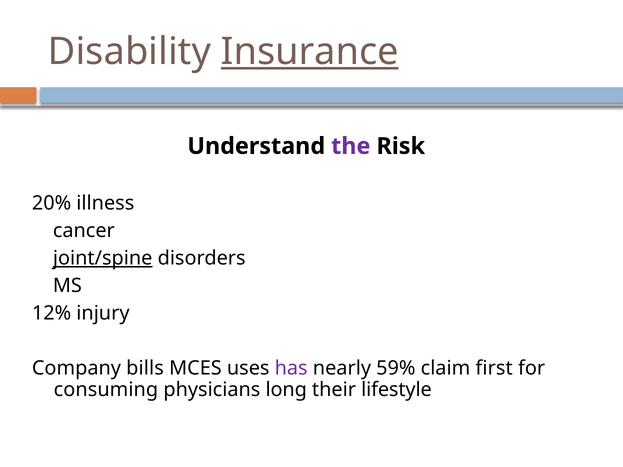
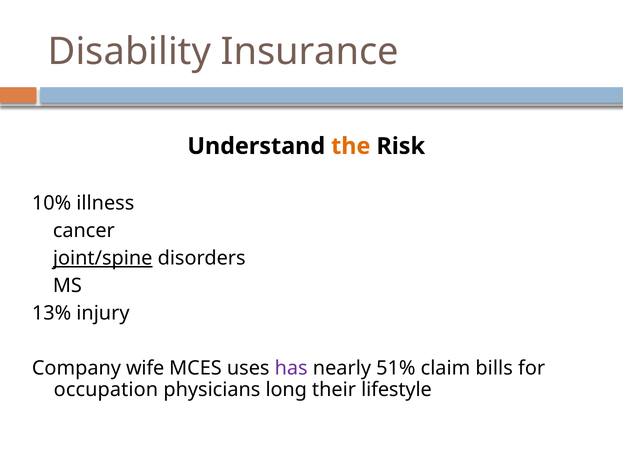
Insurance underline: present -> none (310, 52)
the colour: purple -> orange (351, 146)
20%: 20% -> 10% (52, 203)
12%: 12% -> 13% (52, 313)
bills: bills -> wife (145, 368)
59%: 59% -> 51% (396, 368)
first: first -> bills (494, 368)
consuming: consuming -> occupation (106, 390)
